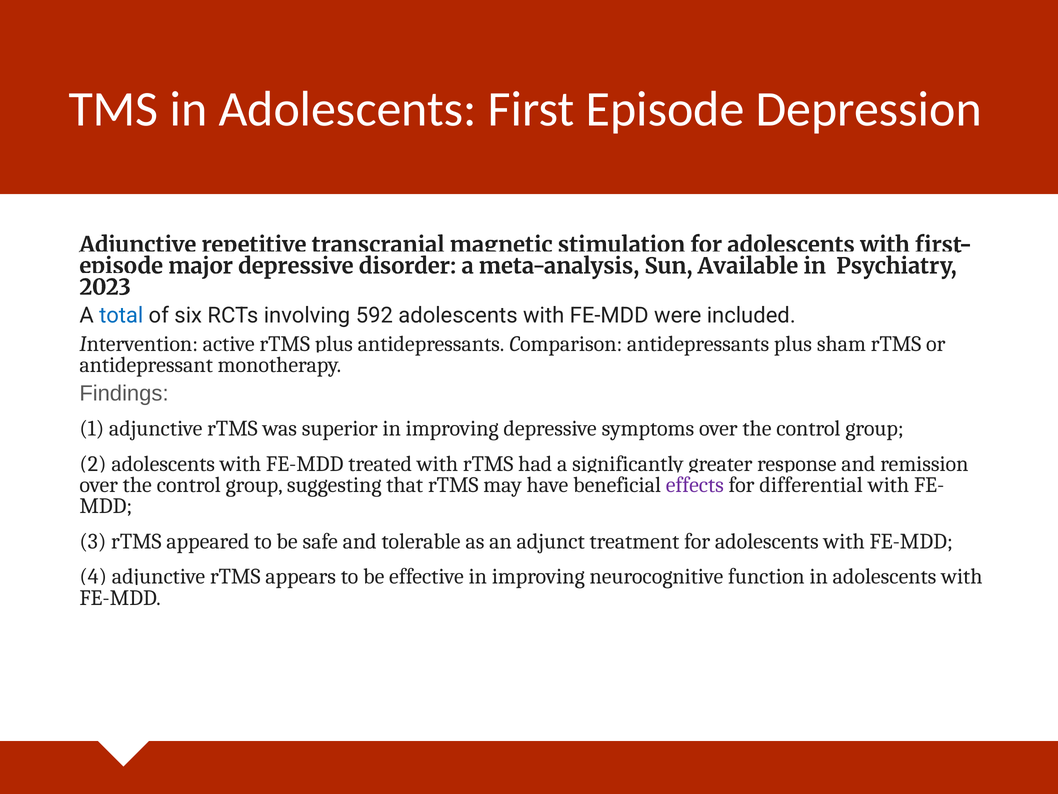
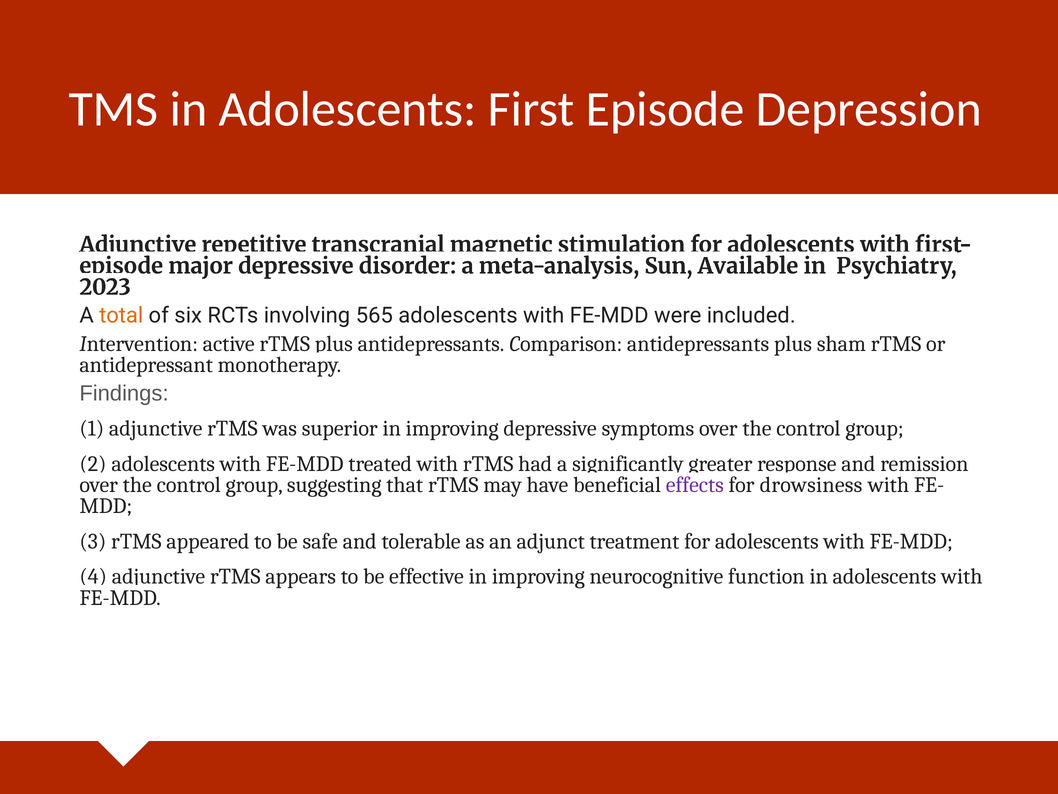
total colour: blue -> orange (121, 315)
592: 592 -> 565 (374, 315)
differential: differential -> drowsiness (811, 485)
